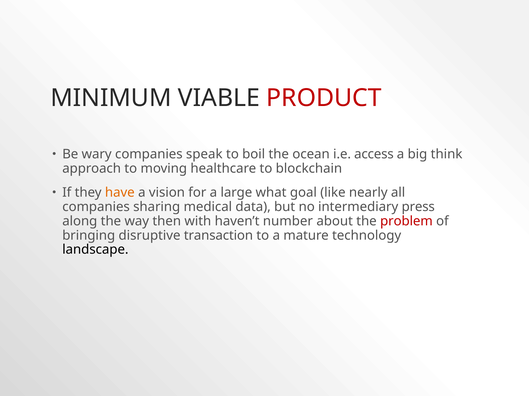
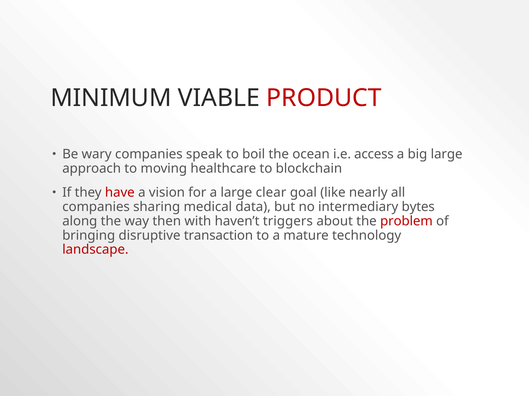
big think: think -> large (447, 154)
have colour: orange -> red (120, 193)
what: what -> clear (271, 193)
press: press -> bytes (418, 207)
number: number -> triggers (288, 221)
landscape colour: black -> red (95, 250)
